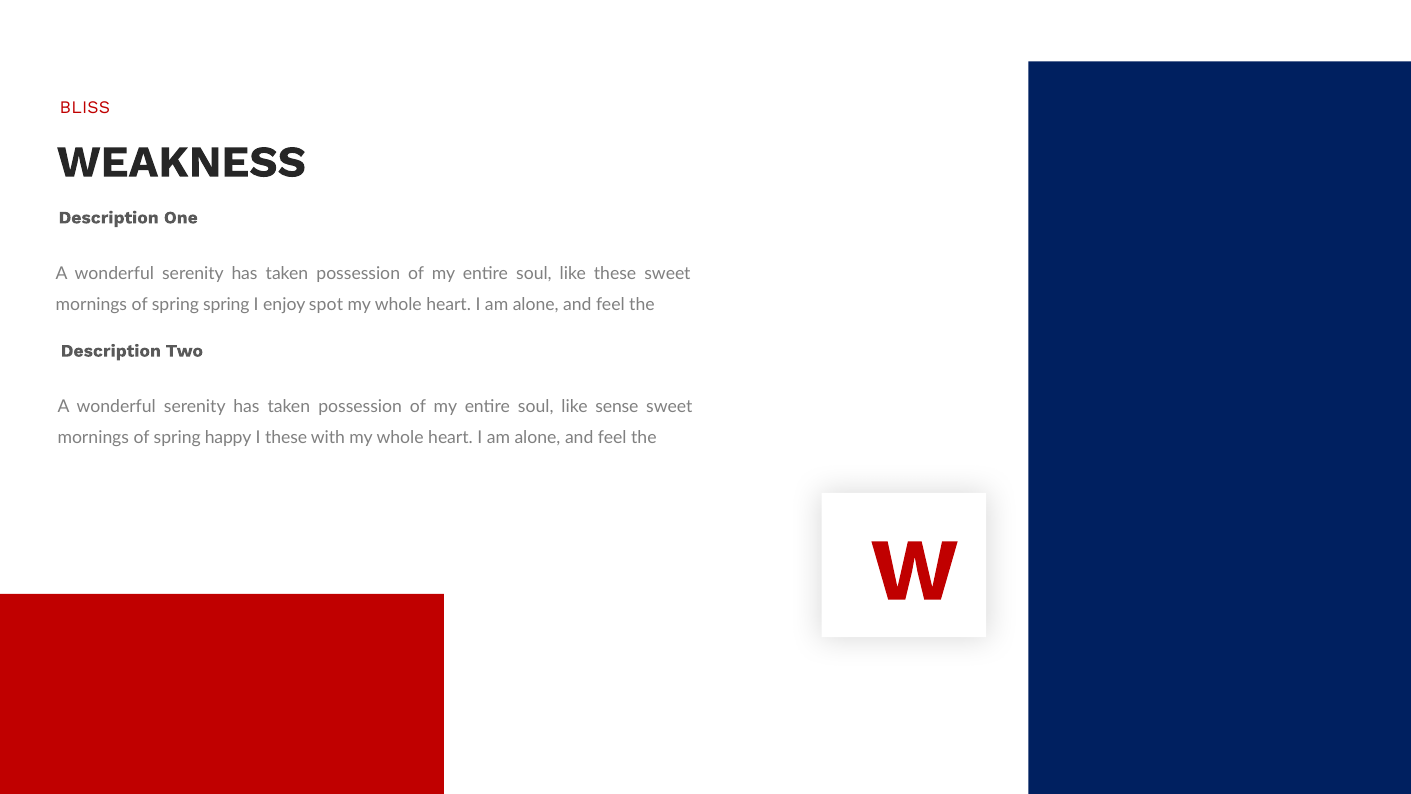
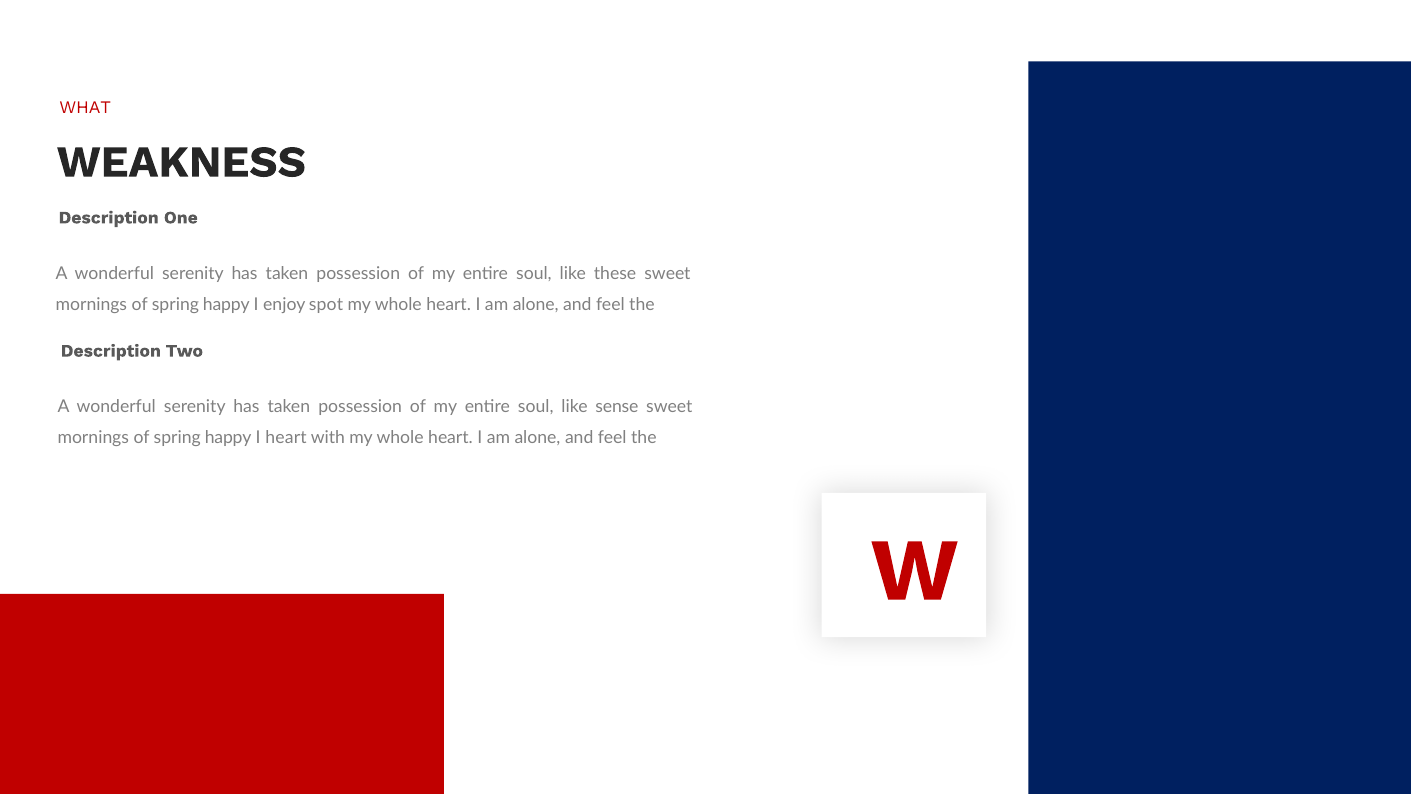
BLISS: BLISS -> WHAT (85, 108)
spring: spring -> happy (226, 305)
I these: these -> heart (286, 438)
